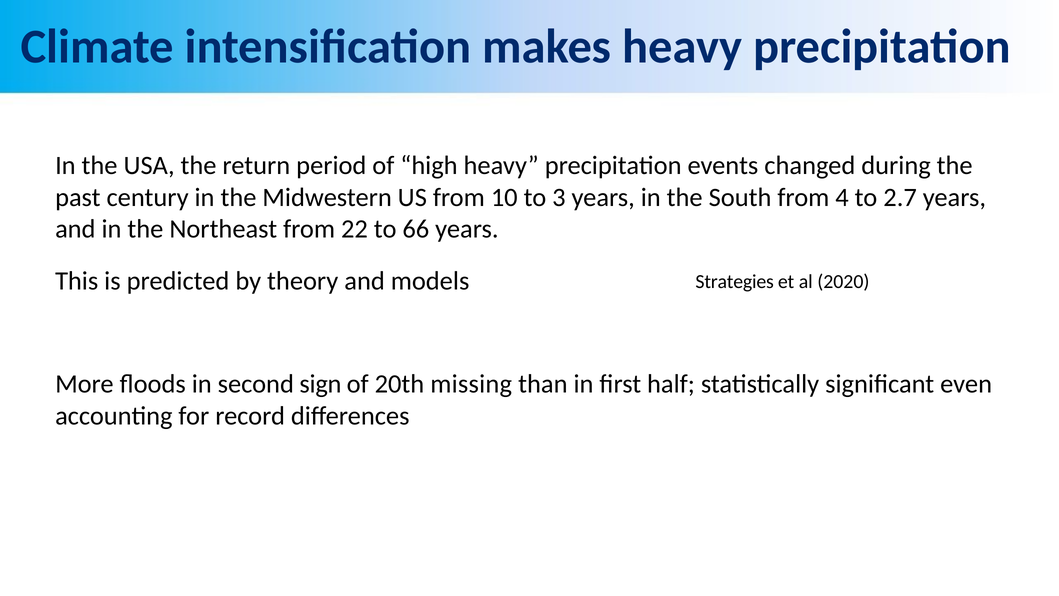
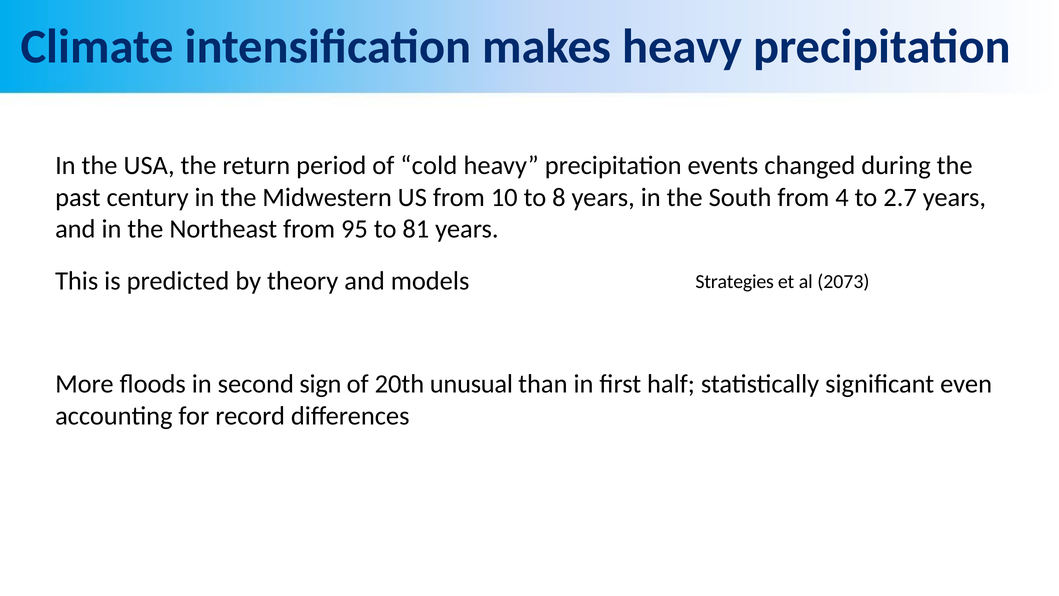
high: high -> cold (429, 166)
3: 3 -> 8 (559, 197)
22: 22 -> 95 (354, 229)
66: 66 -> 81 (416, 229)
2020: 2020 -> 2073 (843, 282)
missing: missing -> unusual (471, 384)
